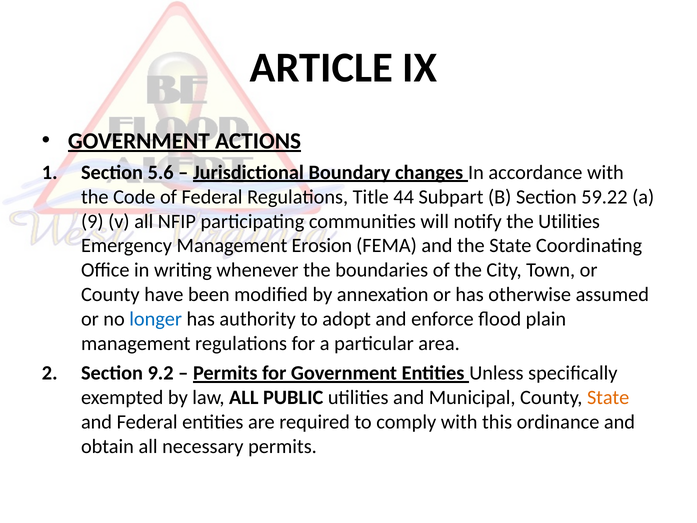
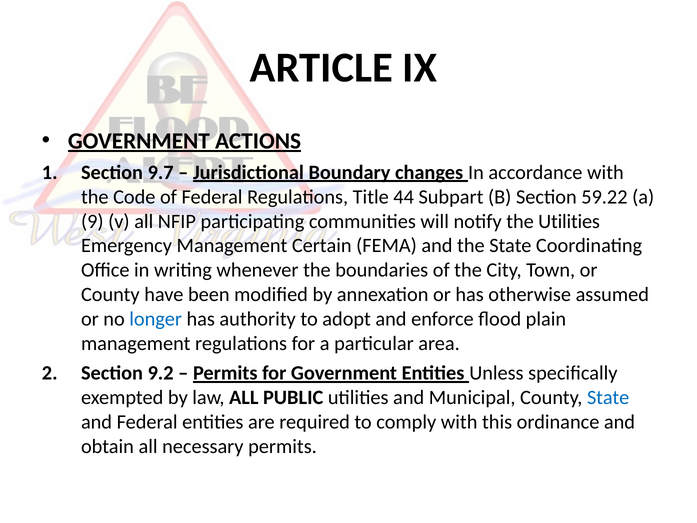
5.6: 5.6 -> 9.7 (161, 172)
Erosion: Erosion -> Certain (322, 246)
State colour: orange -> blue (608, 397)
